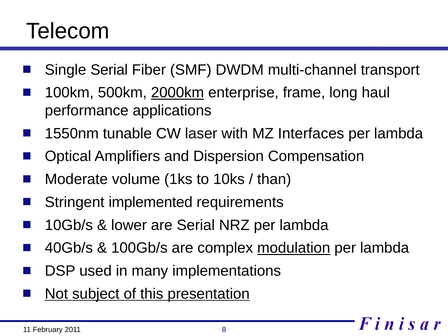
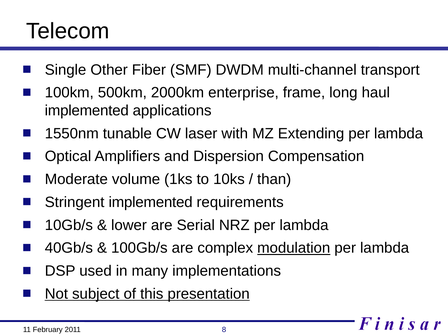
Single Serial: Serial -> Other (109, 70)
2000km underline: present -> none (178, 93)
performance: performance -> implemented (87, 111)
Interfaces: Interfaces -> Extending (311, 133)
